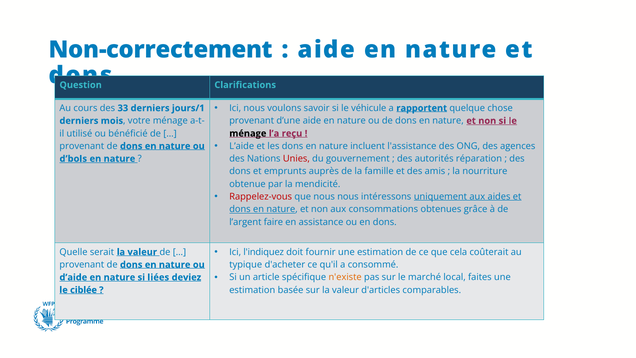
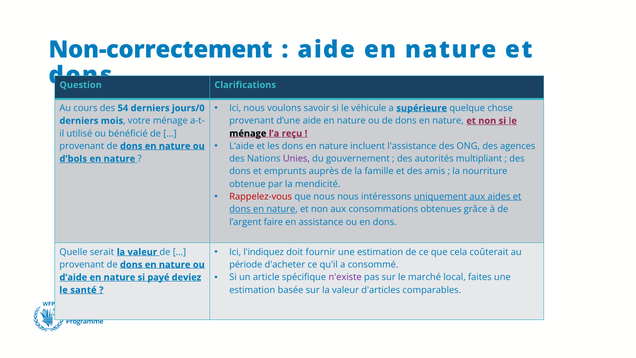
rapportent: rapportent -> supérieure (422, 108)
33: 33 -> 54 (123, 108)
jours/1: jours/1 -> jours/0 (188, 108)
Unies colour: red -> purple (296, 159)
réparation: réparation -> multipliant (479, 159)
typique: typique -> période (246, 265)
n'existe colour: orange -> purple (345, 277)
liées: liées -> payé (158, 277)
ciblée: ciblée -> santé (83, 290)
